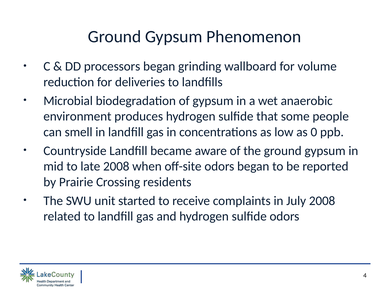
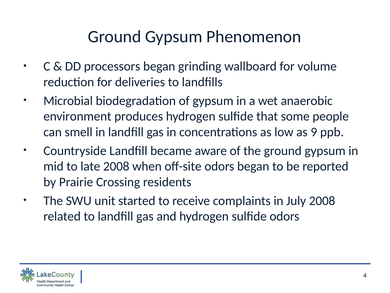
0: 0 -> 9 (314, 132)
